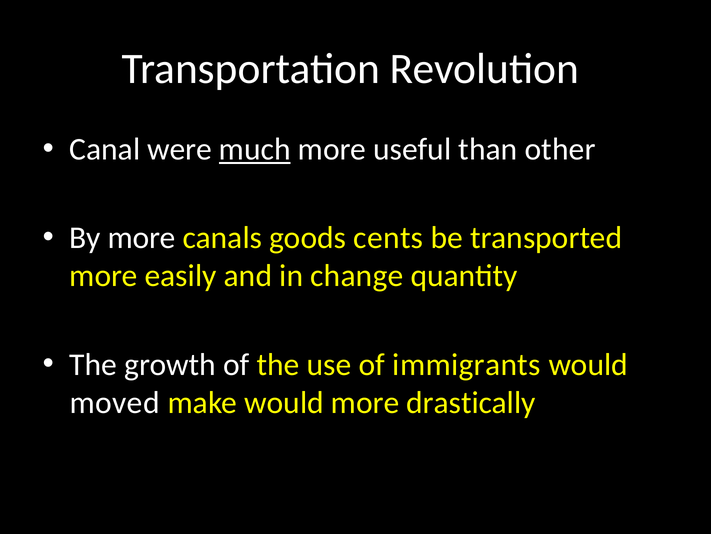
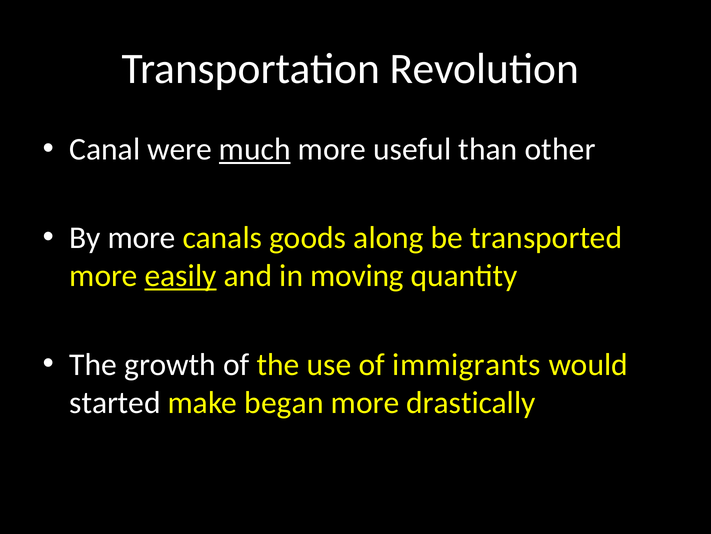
cents: cents -> along (389, 238)
easily underline: none -> present (181, 276)
change: change -> moving (357, 276)
moved: moved -> started (115, 402)
make would: would -> began (284, 402)
